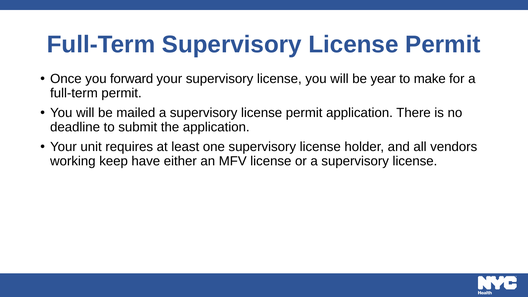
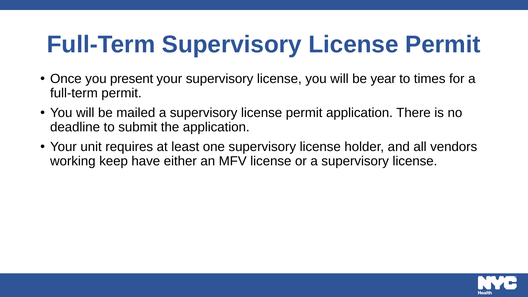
forward: forward -> present (132, 79)
make: make -> times (430, 79)
